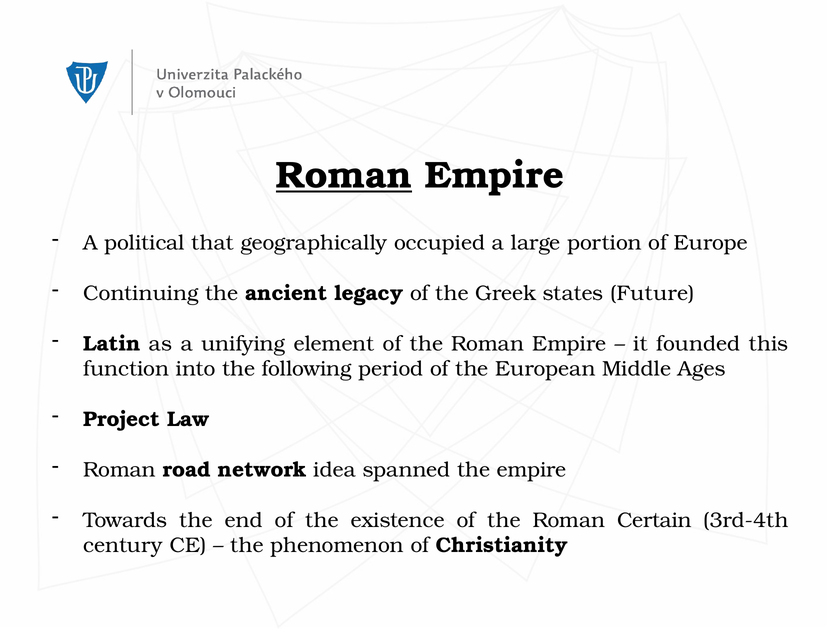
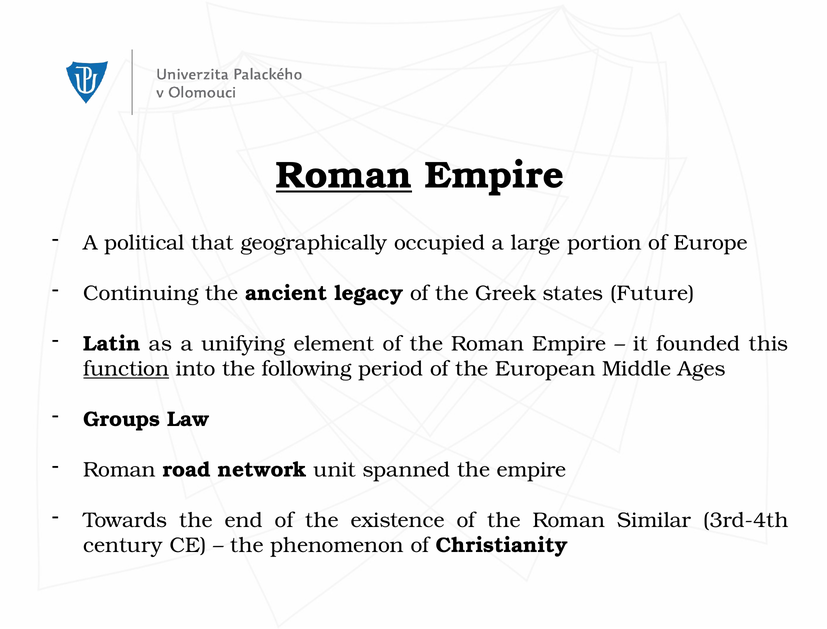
function underline: none -> present (126, 369)
Project: Project -> Groups (122, 419)
idea: idea -> unit (335, 470)
Certain: Certain -> Similar (654, 520)
